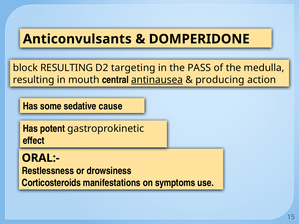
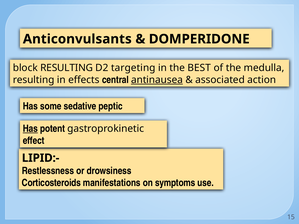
PASS: PASS -> BEST (199, 68)
mouth: mouth -> effects (84, 80)
producing: producing -> associated (220, 80)
cause: cause -> peptic (111, 106)
Has underline: none -> present (30, 129)
ORAL:-: ORAL:- -> LIPID:- (41, 158)
